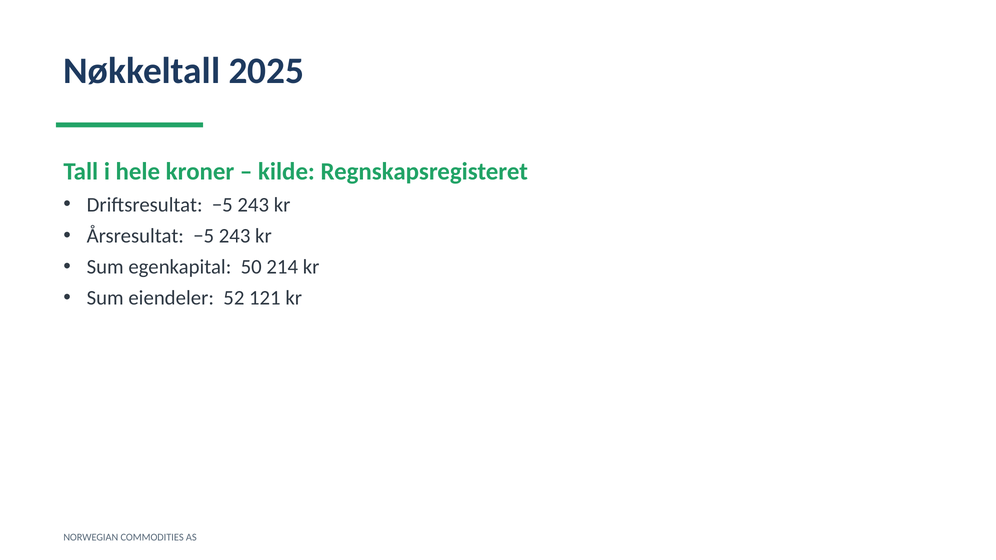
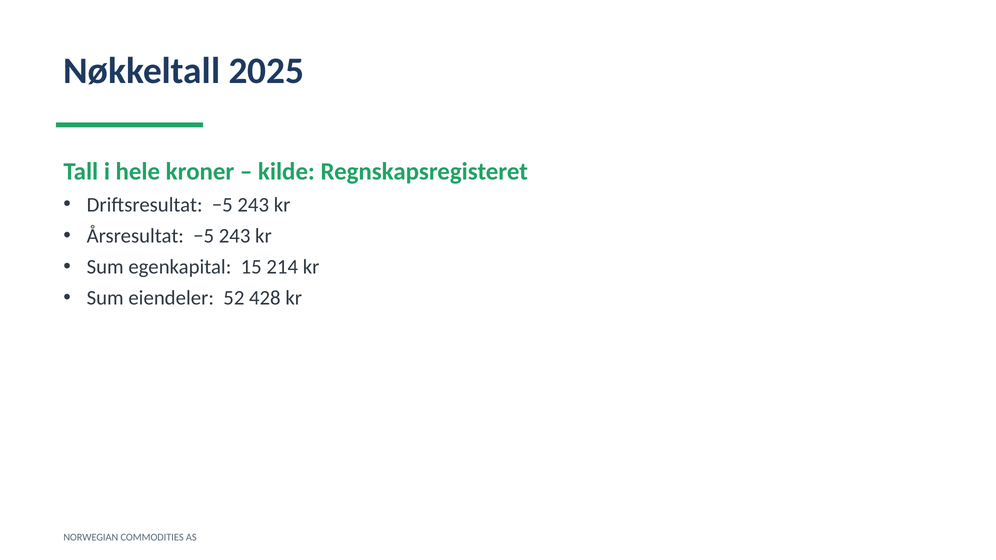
50: 50 -> 15 (251, 267)
121: 121 -> 428 (265, 298)
